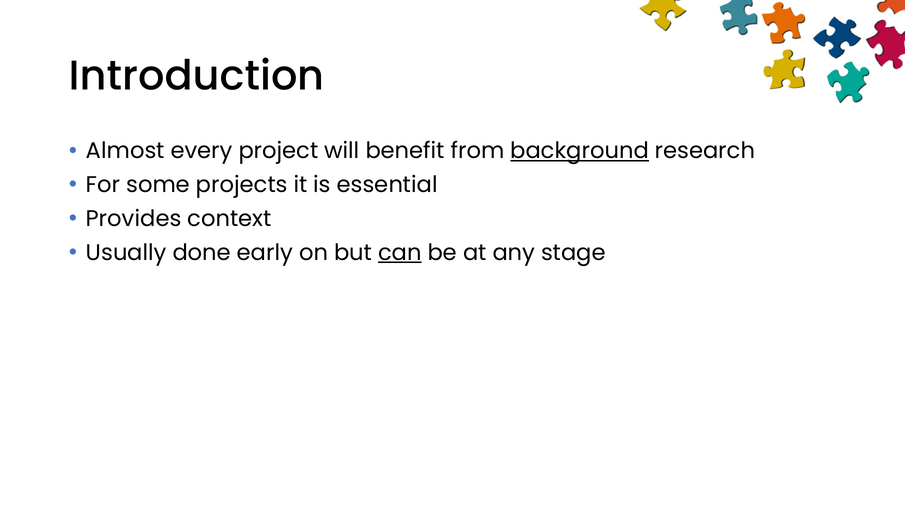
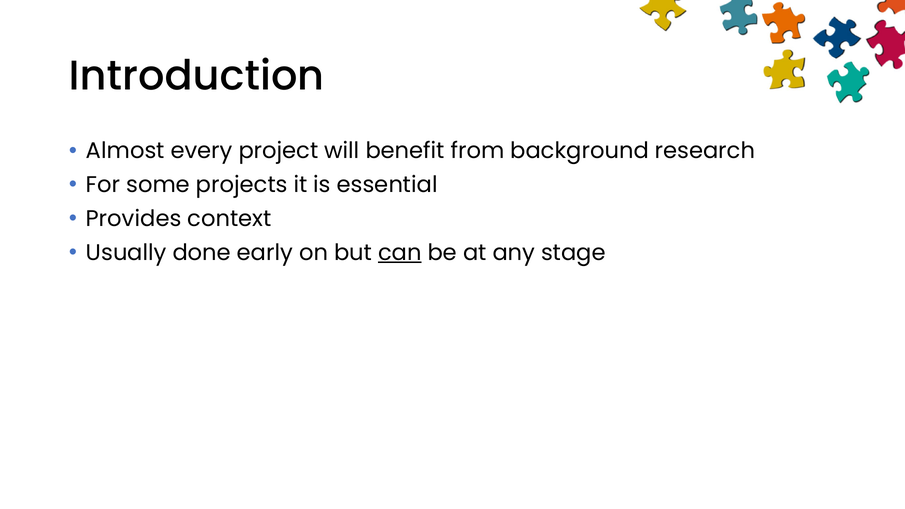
background underline: present -> none (580, 151)
